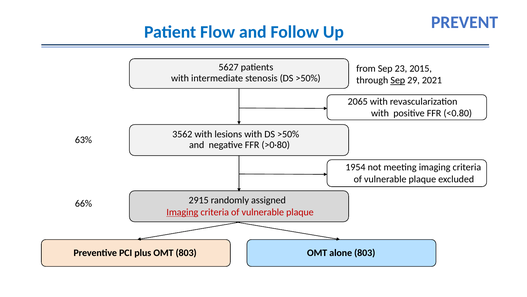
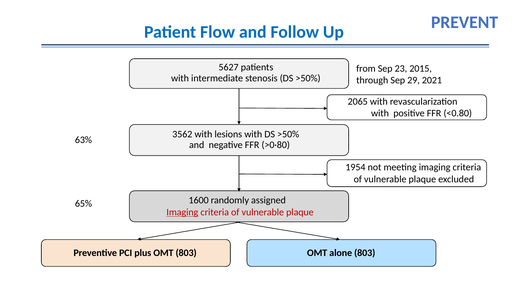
Sep underline: present -> none (398, 80)
2915: 2915 -> 1600 (199, 200)
66%: 66% -> 65% (83, 203)
